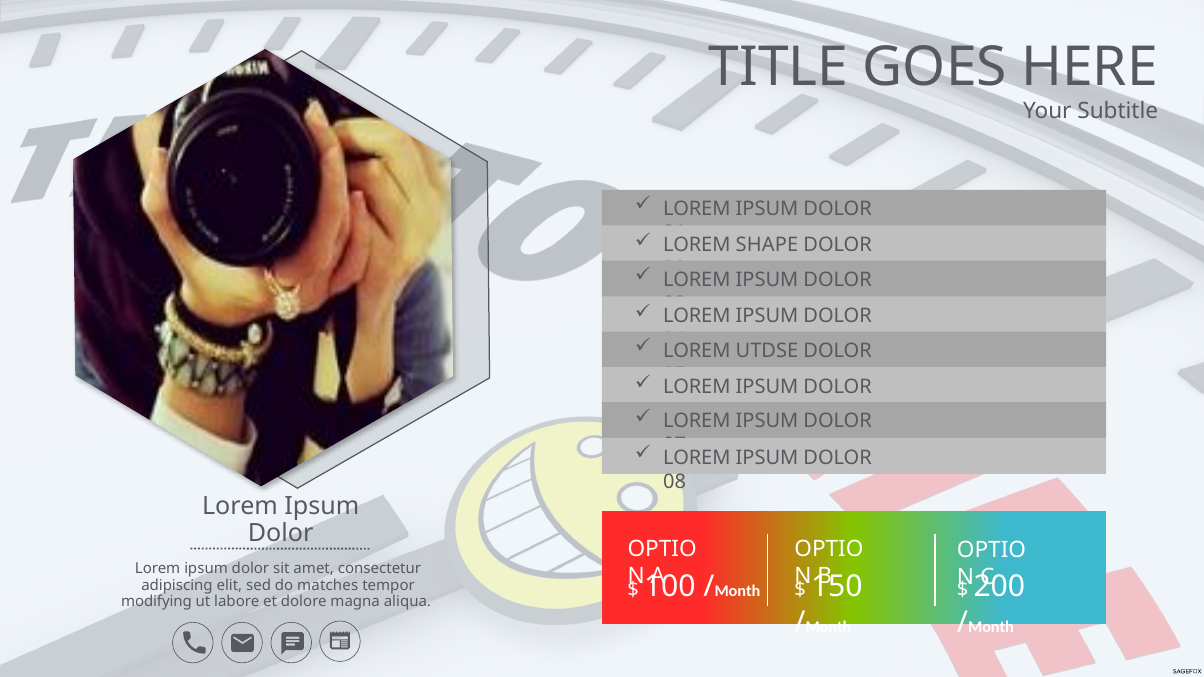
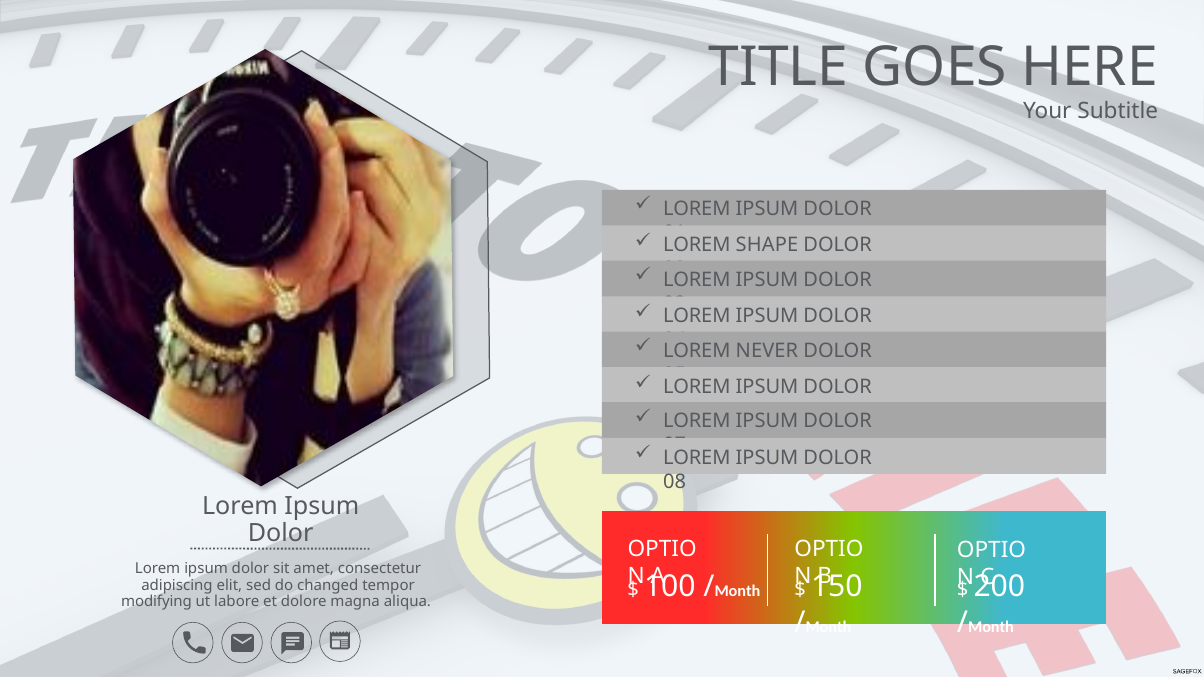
UTDSE: UTDSE -> NEVER (767, 351)
matches: matches -> changed (328, 585)
